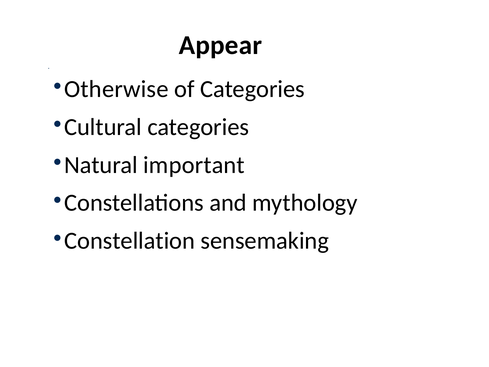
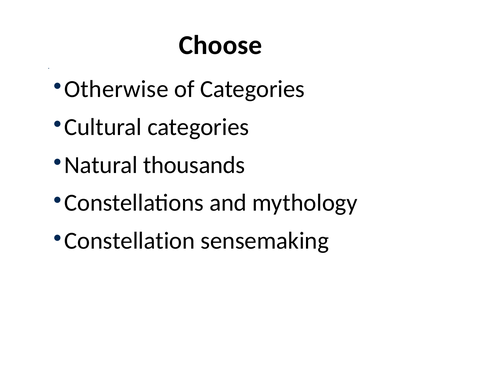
Appear: Appear -> Choose (220, 45)
important: important -> thousands (194, 165)
